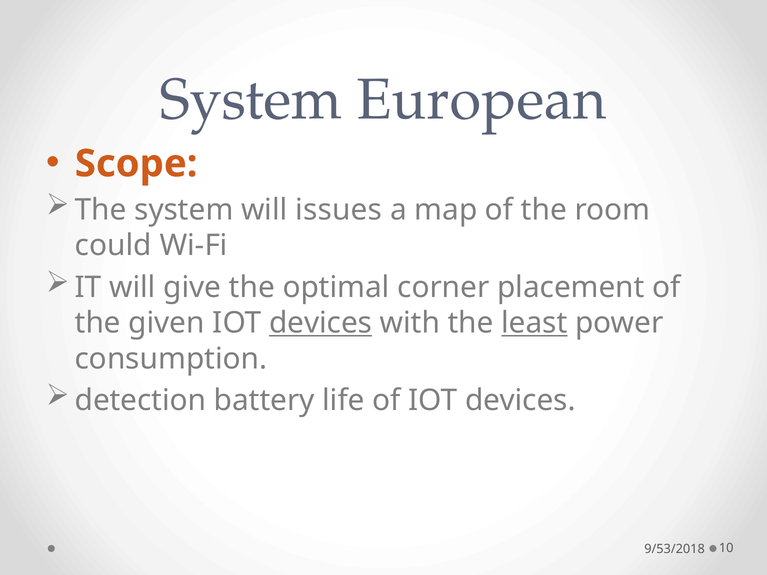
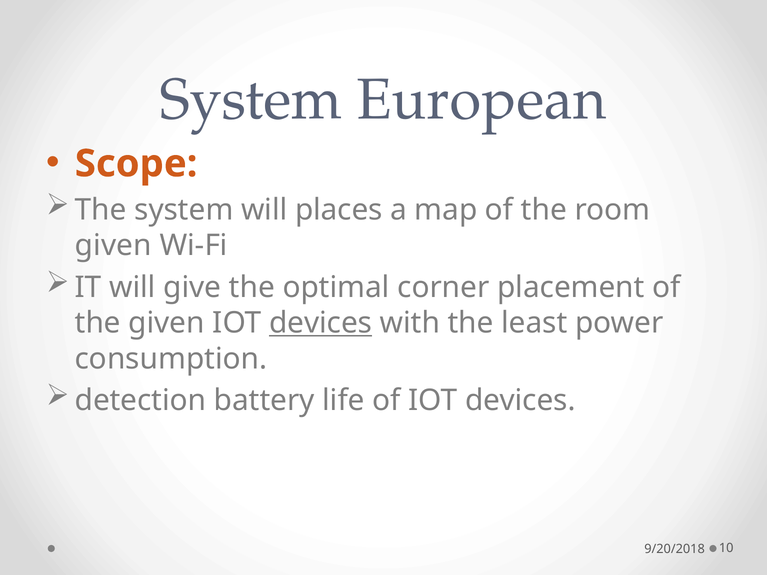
issues: issues -> places (339, 210)
could: could -> given (113, 246)
least underline: present -> none (534, 323)
9/53/2018: 9/53/2018 -> 9/20/2018 (675, 549)
